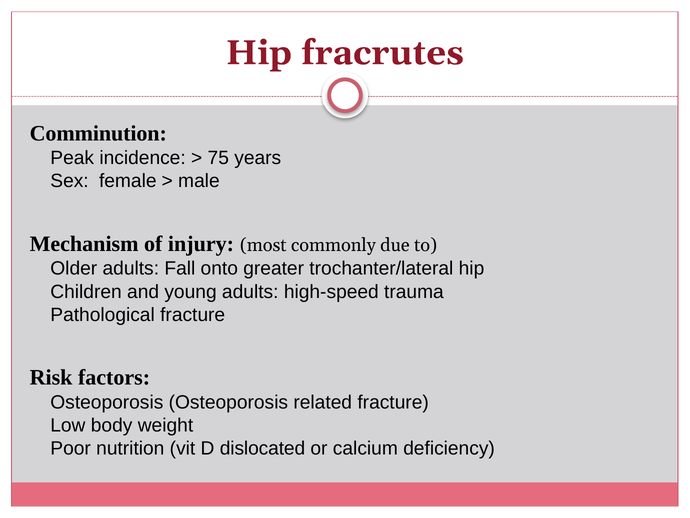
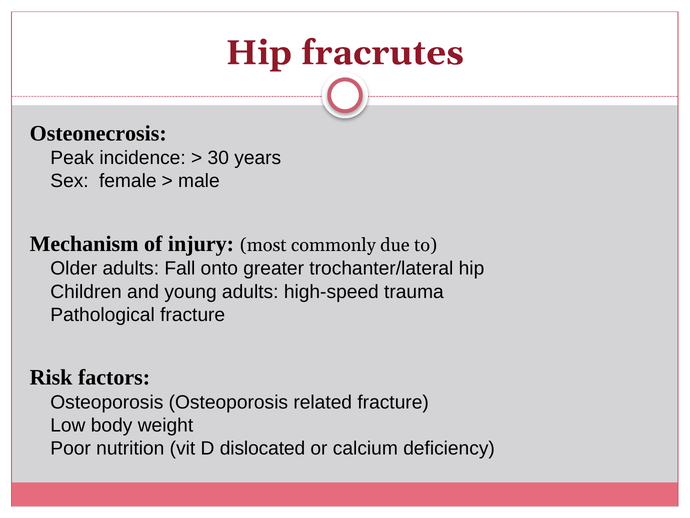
Comminution: Comminution -> Osteonecrosis (98, 133)
75: 75 -> 30 (218, 158)
